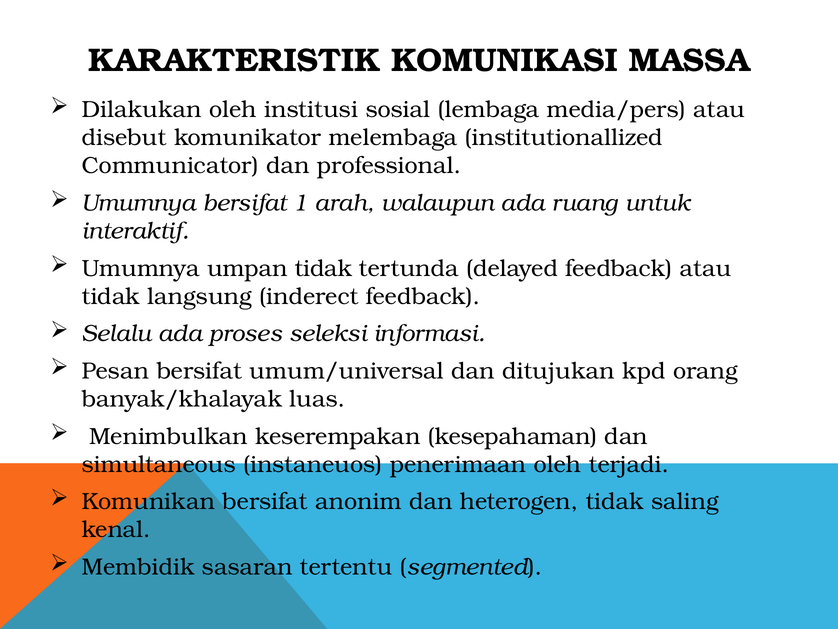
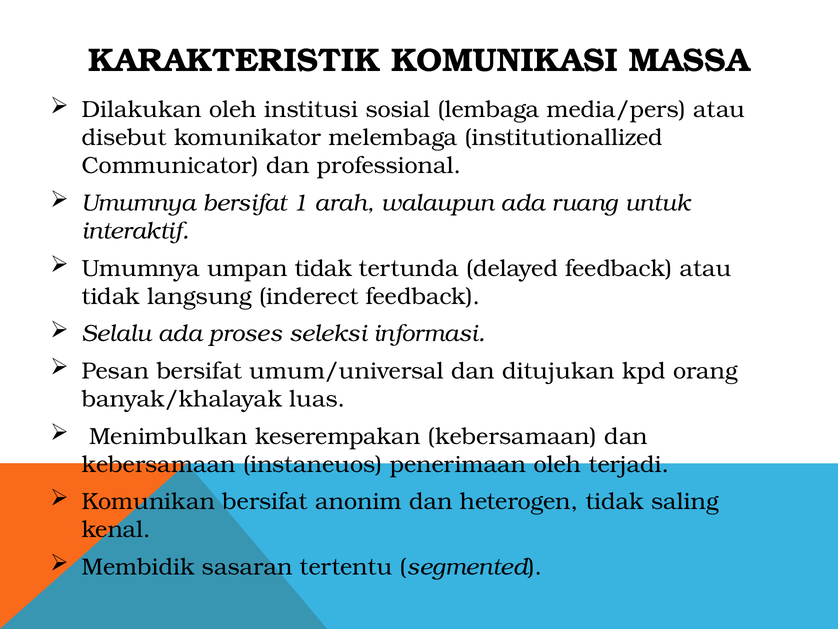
keserempakan kesepahaman: kesepahaman -> kebersamaan (512, 436)
simultaneous: simultaneous -> kebersamaan (159, 464)
